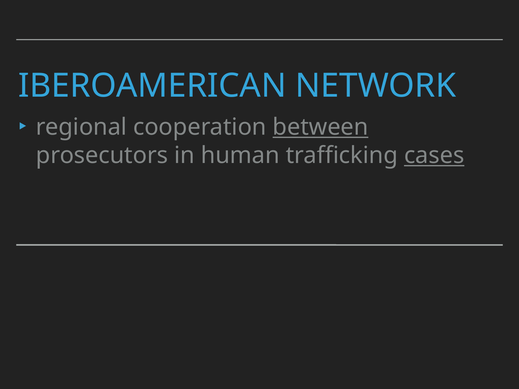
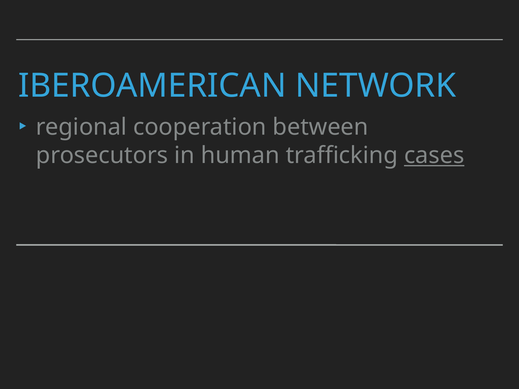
between underline: present -> none (321, 127)
